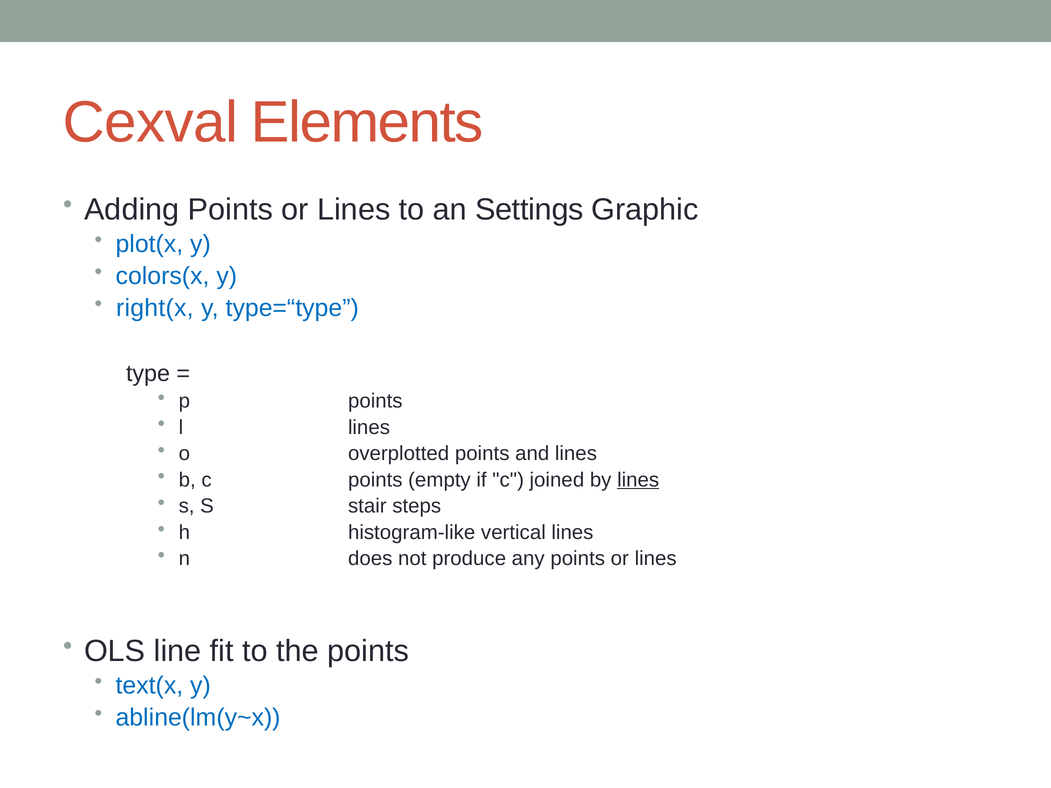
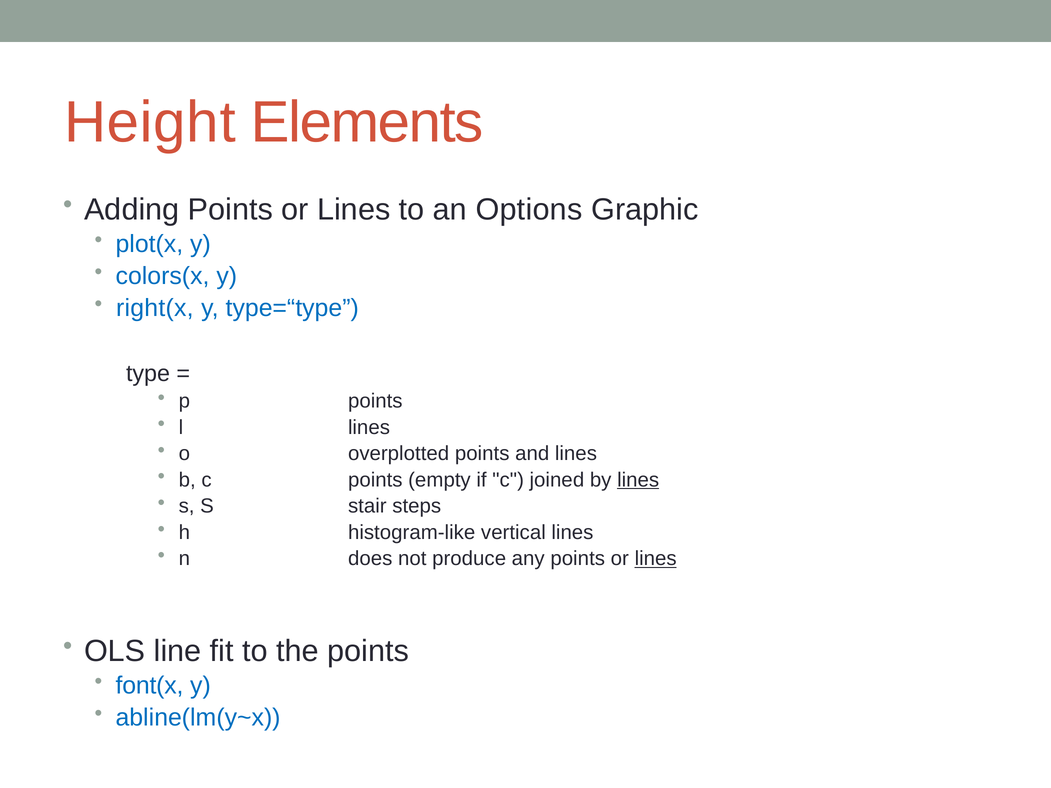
Cexval: Cexval -> Height (150, 122)
Settings: Settings -> Options (529, 210)
lines underline: none -> present (656, 559)
text(x: text(x -> font(x (149, 686)
